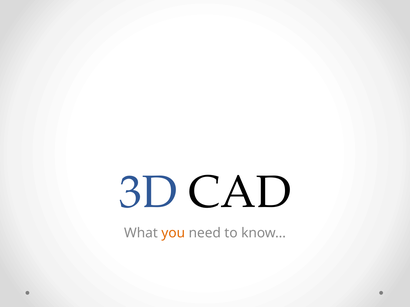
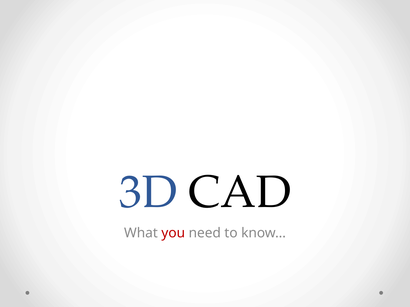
you colour: orange -> red (173, 233)
